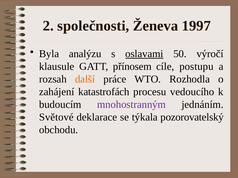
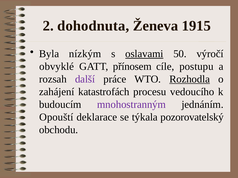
společnosti: společnosti -> dohodnuta (93, 26)
1997: 1997 -> 1915 (196, 26)
analýzu: analýzu -> nízkým (85, 54)
klausule: klausule -> obvyklé (57, 67)
další colour: orange -> purple (85, 79)
Rozhodla underline: none -> present (190, 79)
Světové: Světové -> Opouští (56, 117)
